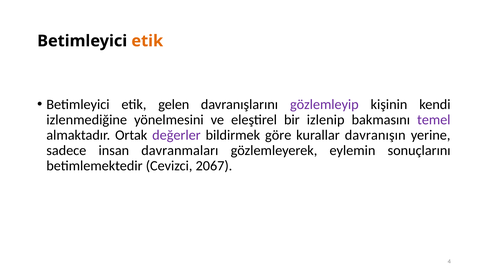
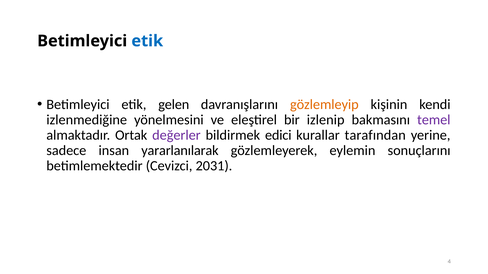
etik colour: orange -> blue (147, 41)
gözlemleyip colour: purple -> orange (324, 105)
göre: göre -> edici (278, 135)
davranışın: davranışın -> tarafından (375, 135)
davranmaları: davranmaları -> yararlanılarak (180, 151)
2067: 2067 -> 2031 (214, 166)
